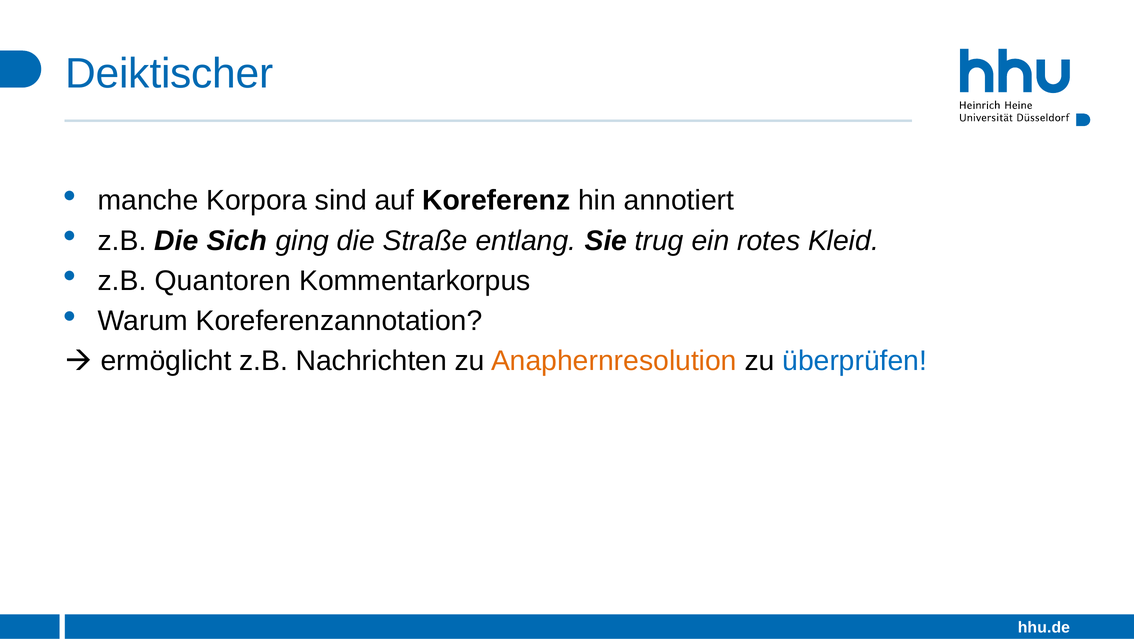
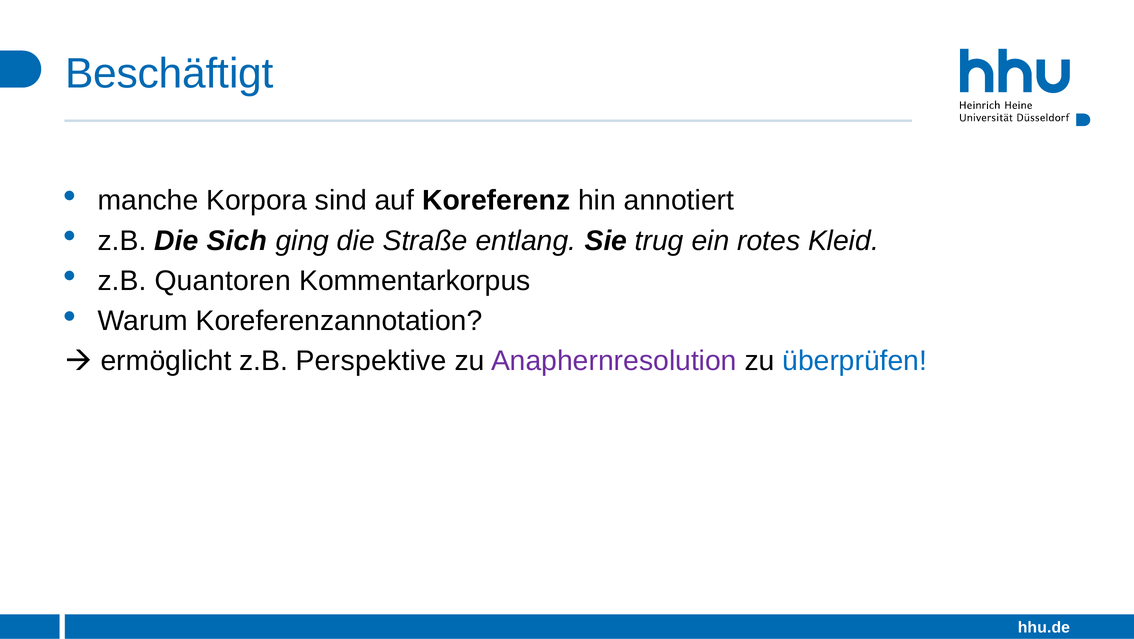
Deiktischer: Deiktischer -> Beschäftigt (169, 74)
Nachrichten: Nachrichten -> Perspektive (371, 361)
Anaphernresolution colour: orange -> purple (614, 361)
